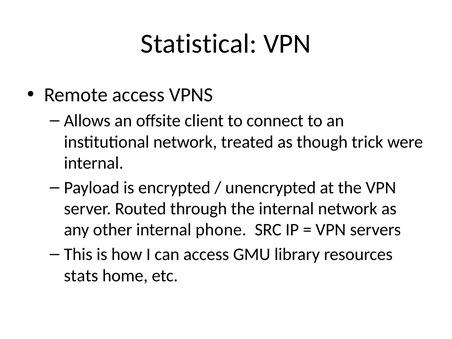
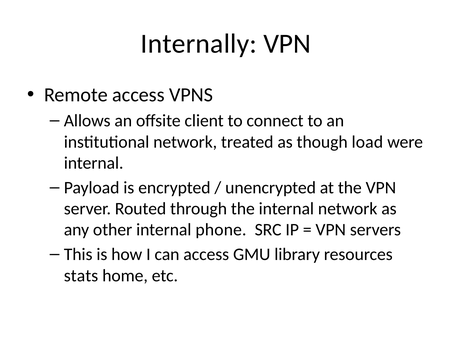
Statistical: Statistical -> Internally (199, 44)
trick: trick -> load (367, 142)
